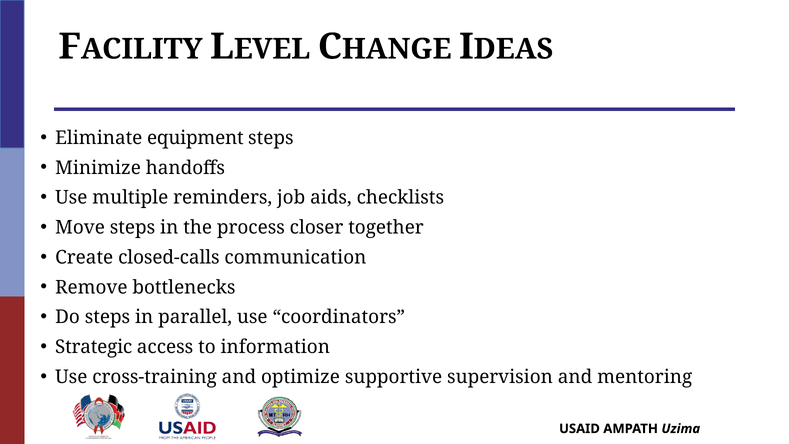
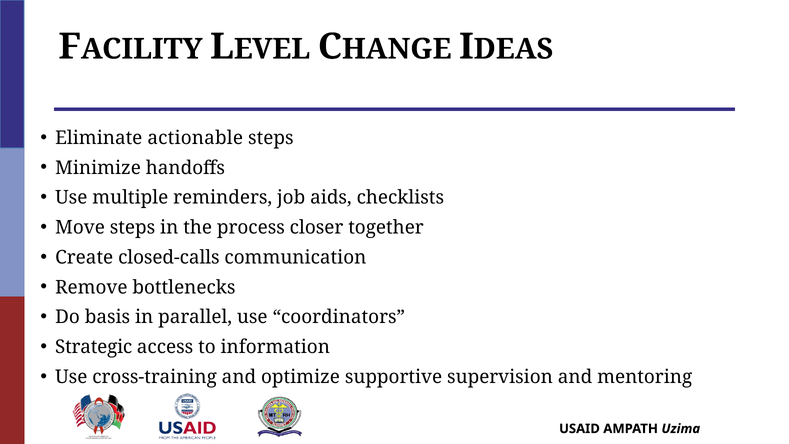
equipment: equipment -> actionable (195, 138)
Do steps: steps -> basis (107, 317)
